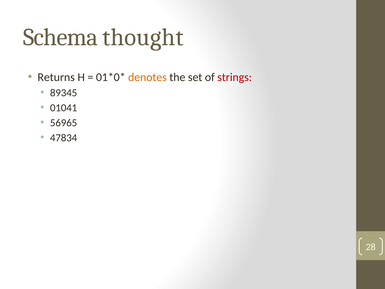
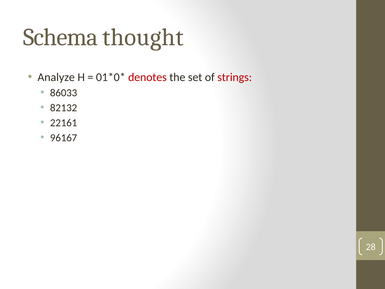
Returns: Returns -> Analyze (56, 77)
denotes colour: orange -> red (147, 77)
89345: 89345 -> 86033 (64, 93)
01041: 01041 -> 82132 (64, 108)
56965: 56965 -> 22161 (64, 123)
47834: 47834 -> 96167 (64, 138)
